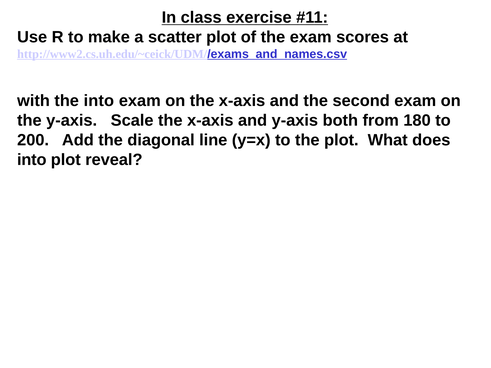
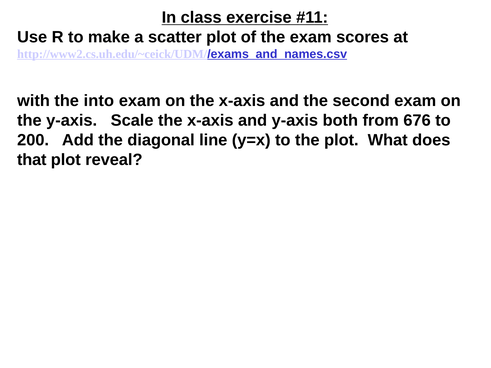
180: 180 -> 676 (417, 121)
into: into -> that (32, 160)
